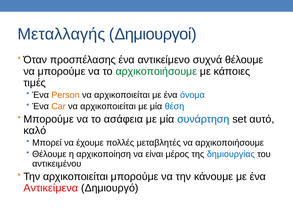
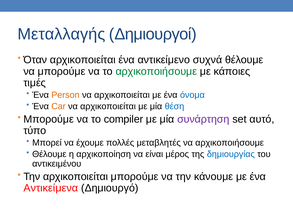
Όταν προσπέλασης: προσπέλασης -> αρχικοποιείται (83, 60)
ασάφεια: ασάφεια -> compiler (124, 119)
συνάρτηση colour: blue -> purple (203, 119)
καλό: καλό -> τύπο (35, 130)
